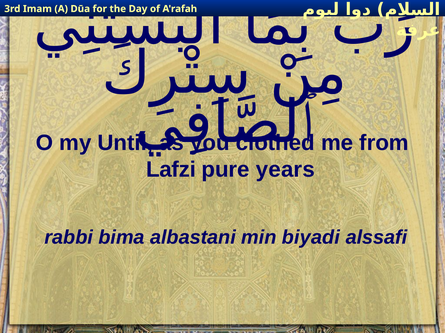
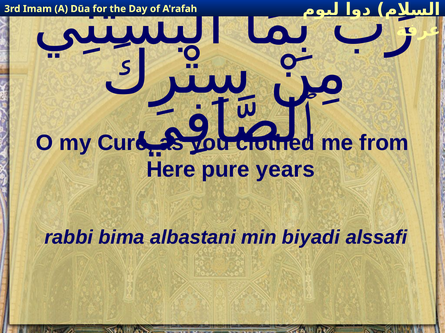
Until: Until -> Cure (125, 143)
Lafzi: Lafzi -> Here (171, 170)
